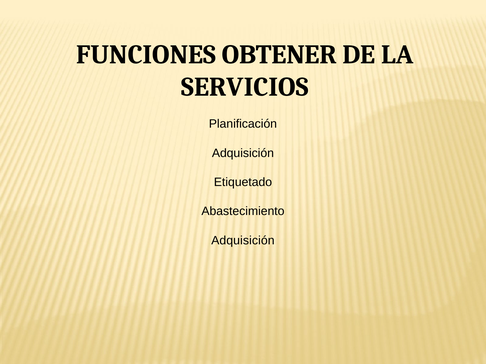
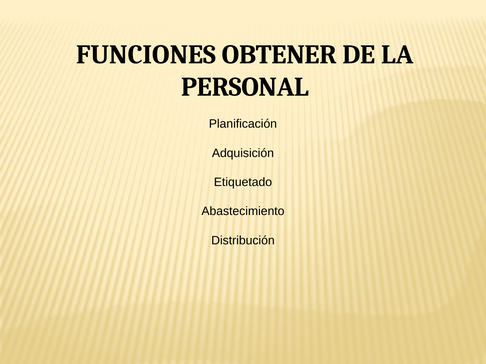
SERVICIOS: SERVICIOS -> PERSONAL (245, 87)
Adquisición: Adquisición -> Distribución (243, 241)
